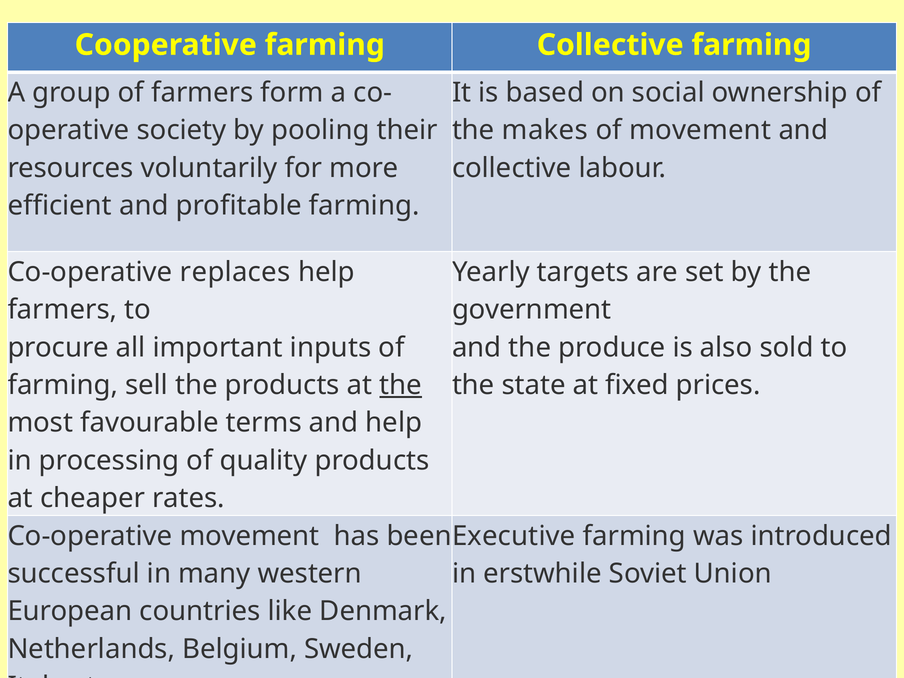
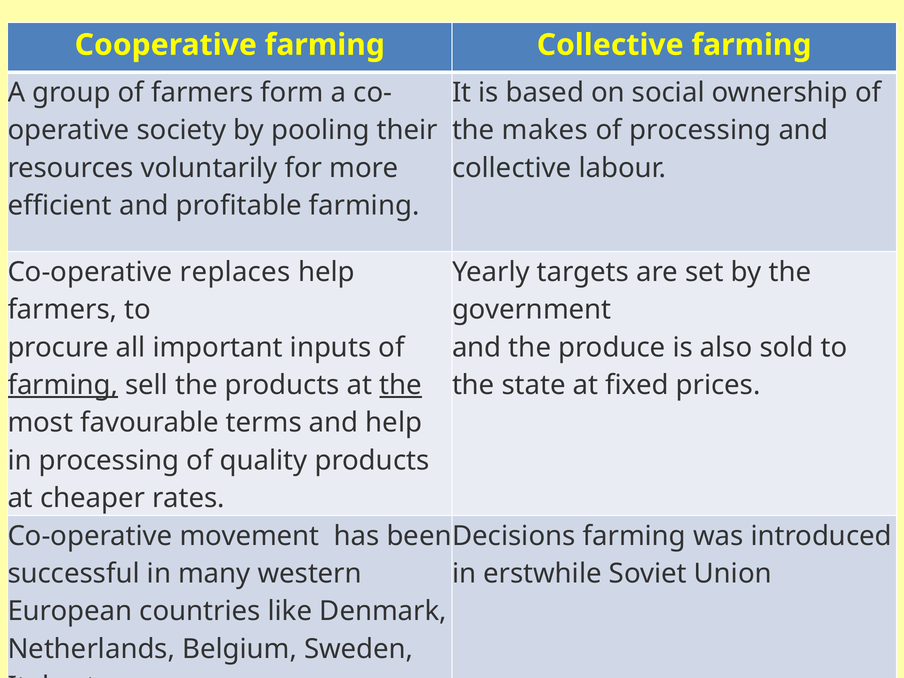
of movement: movement -> processing (700, 130)
farming underline: none -> present (63, 385)
Executive: Executive -> Decisions (514, 536)
